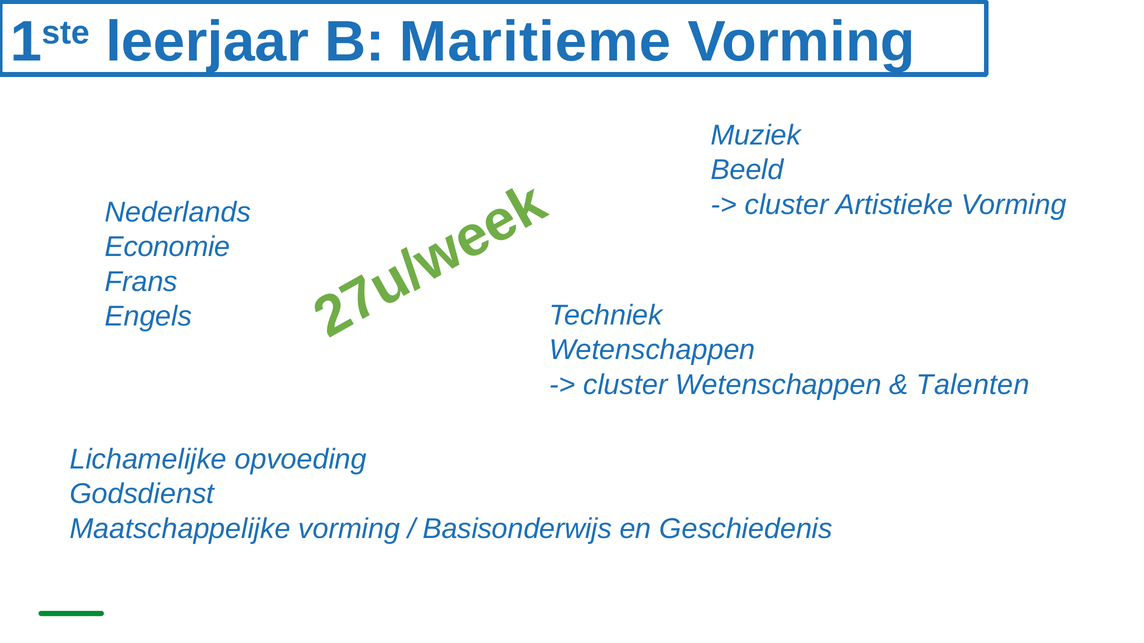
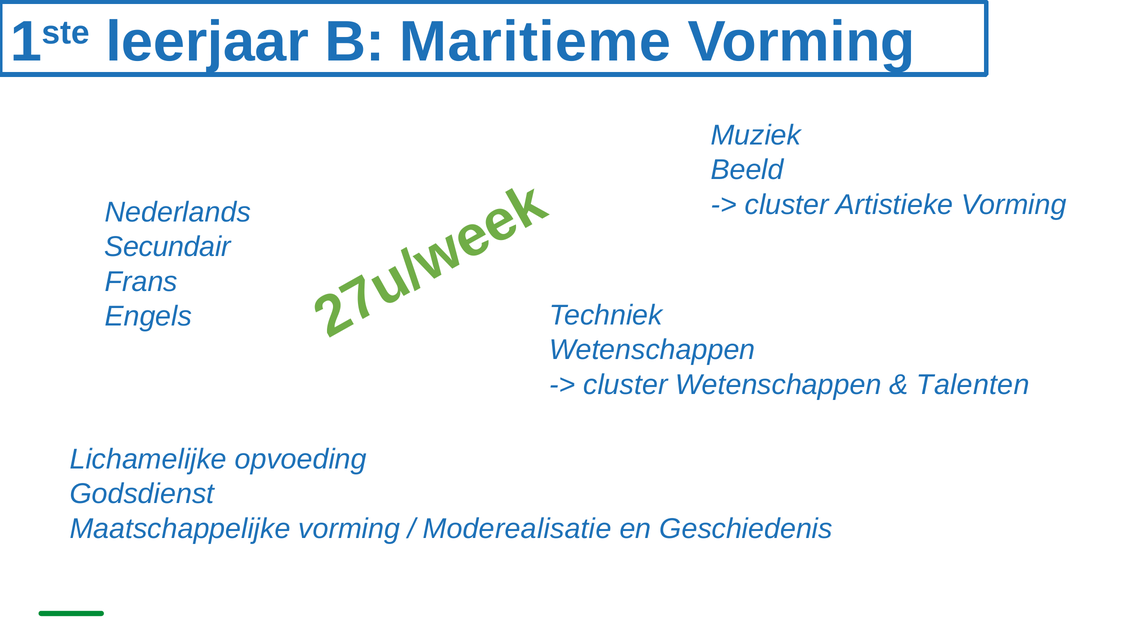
Economie: Economie -> Secundair (167, 247)
Basisonderwijs: Basisonderwijs -> Moderealisatie (517, 529)
